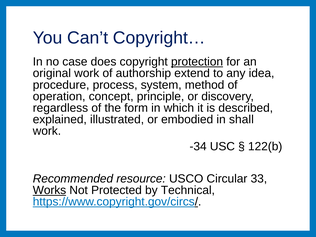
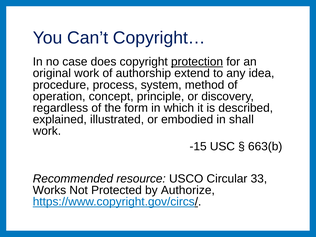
-34: -34 -> -15 (198, 146)
122(b: 122(b -> 663(b (265, 146)
Works underline: present -> none (49, 190)
Technical: Technical -> Authorize (188, 190)
